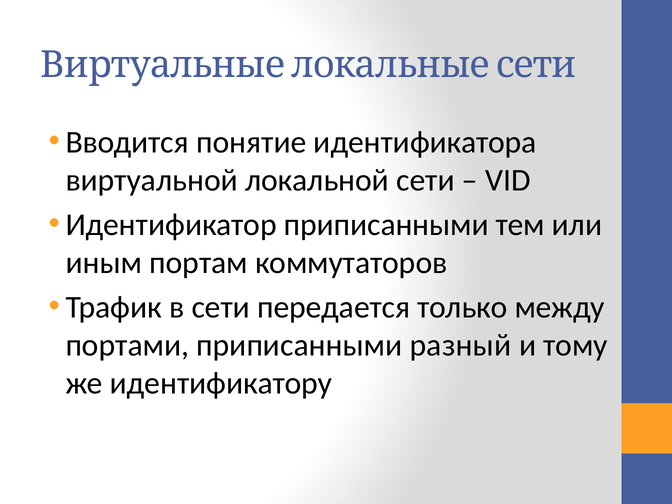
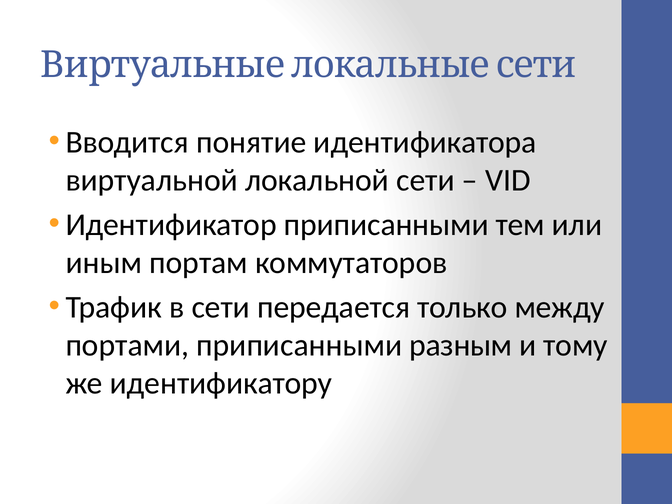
разный: разный -> разным (461, 345)
